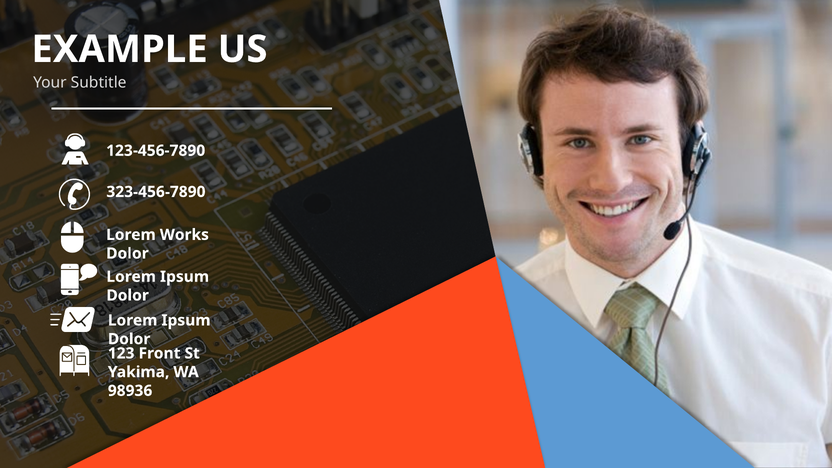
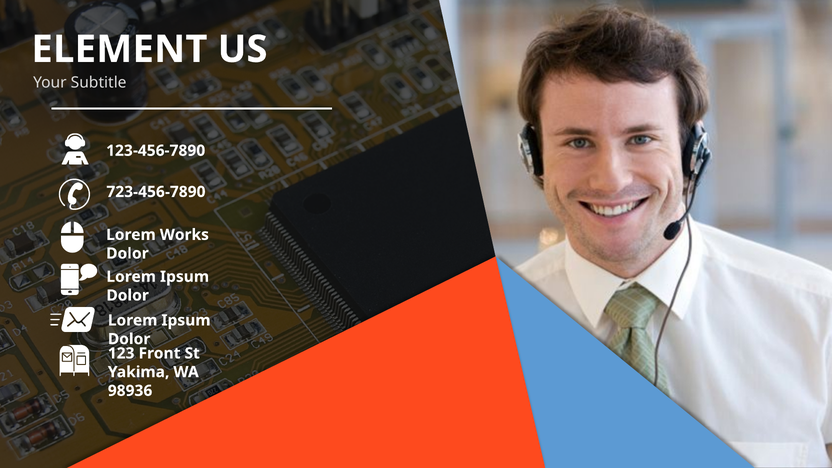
EXAMPLE: EXAMPLE -> ELEMENT (119, 49)
323-456-7890: 323-456-7890 -> 723-456-7890 (156, 192)
